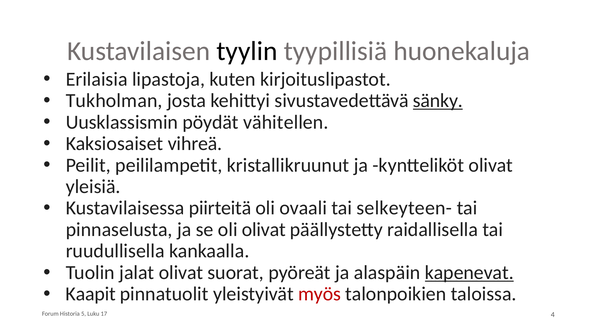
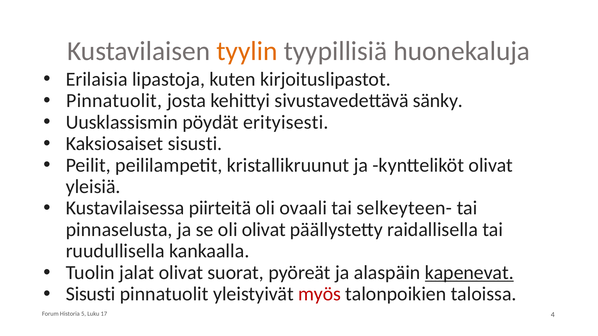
tyylin colour: black -> orange (247, 51)
Tukholman: Tukholman -> Pinnatuolit (114, 101)
sänky underline: present -> none (438, 101)
vähitellen: vähitellen -> erityisesti (286, 122)
Kaksiosaiset vihreä: vihreä -> sisusti (195, 144)
Kaapit: Kaapit -> Sisusti (91, 294)
